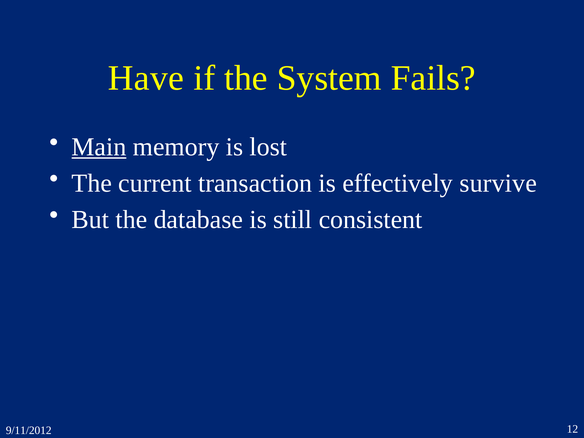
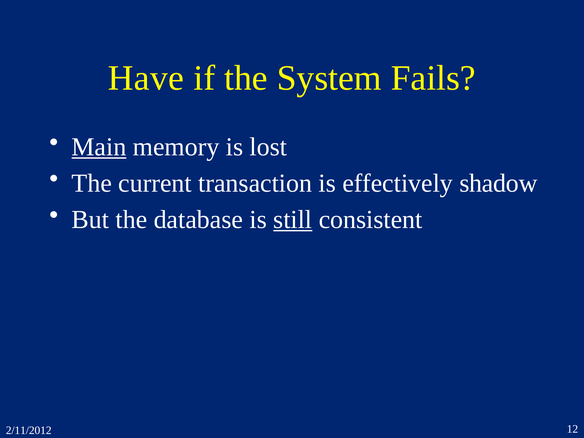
survive: survive -> shadow (498, 183)
still underline: none -> present (293, 220)
9/11/2012: 9/11/2012 -> 2/11/2012 (29, 431)
